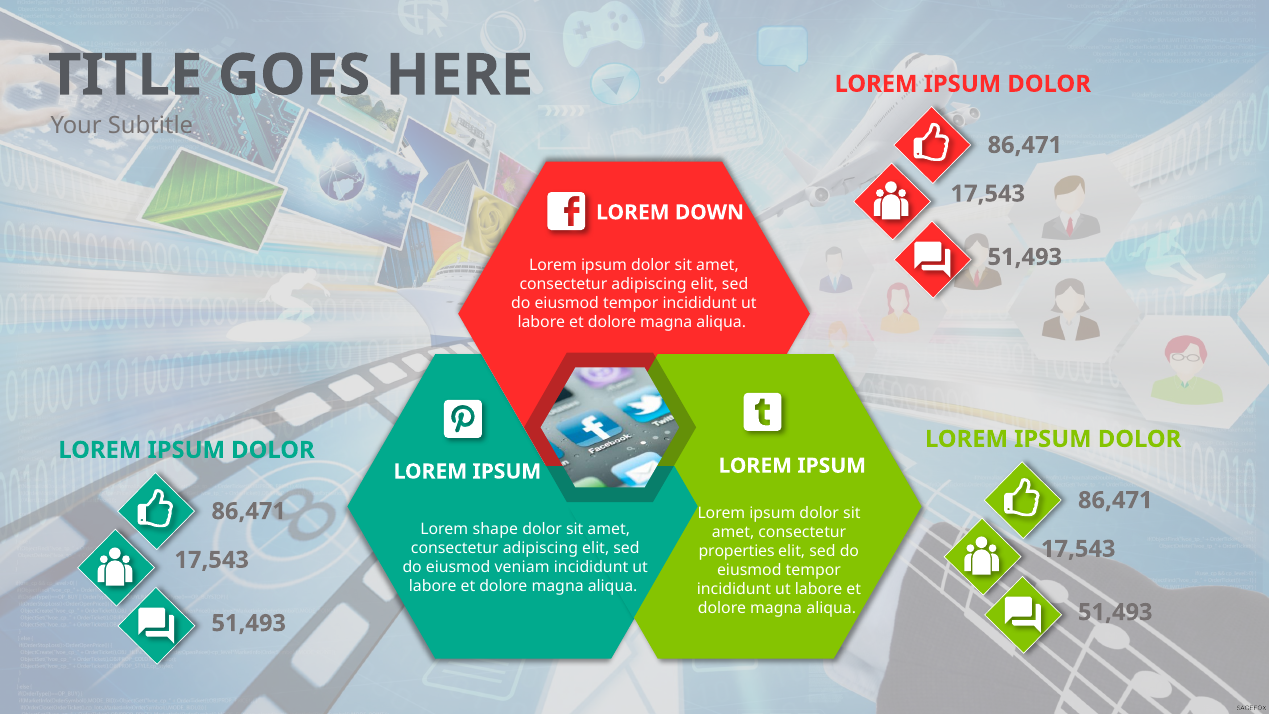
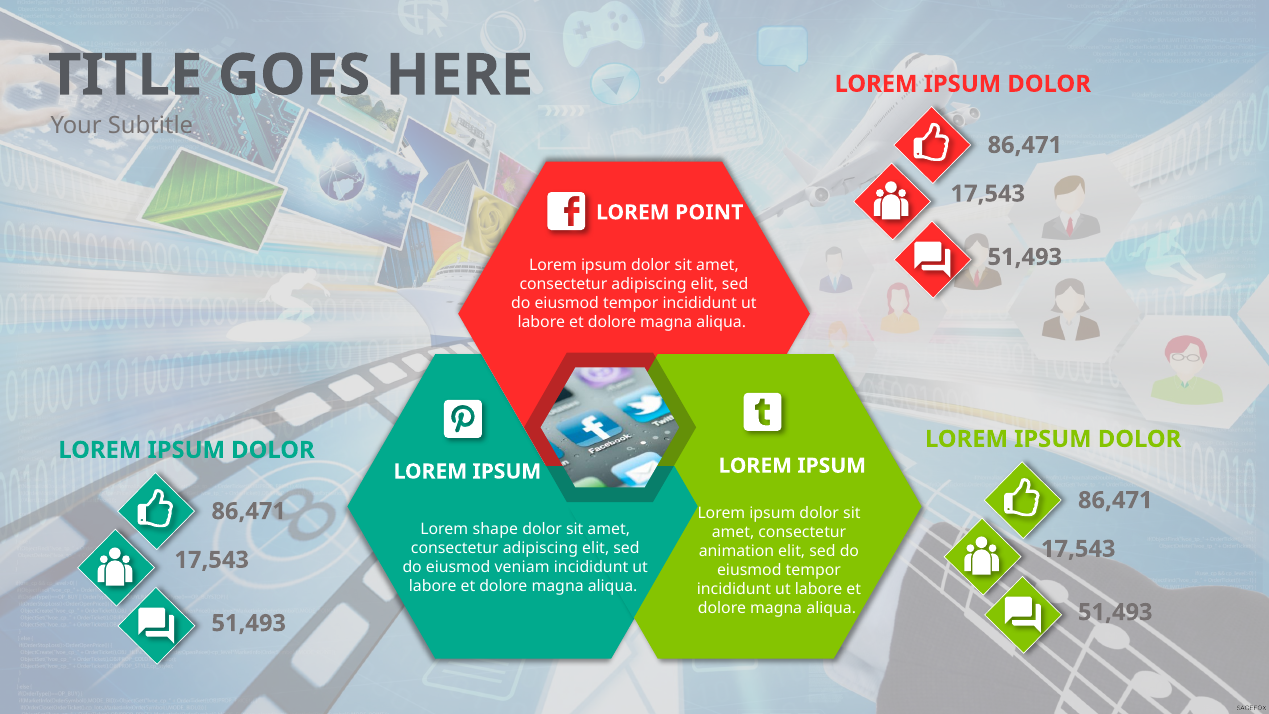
DOWN: DOWN -> POINT (709, 212)
properties: properties -> animation (737, 551)
